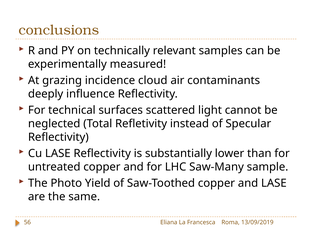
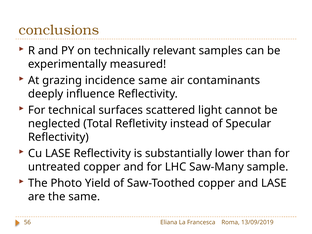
incidence cloud: cloud -> same (153, 80)
